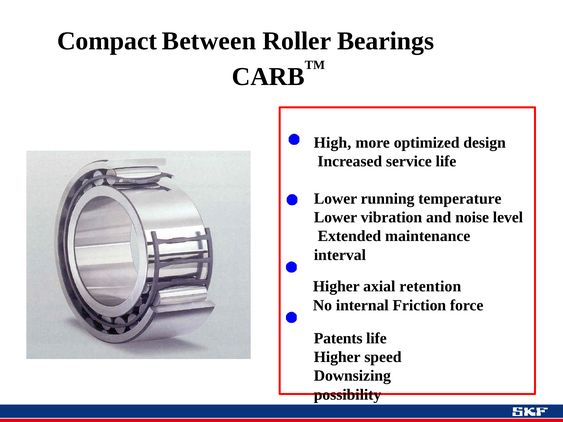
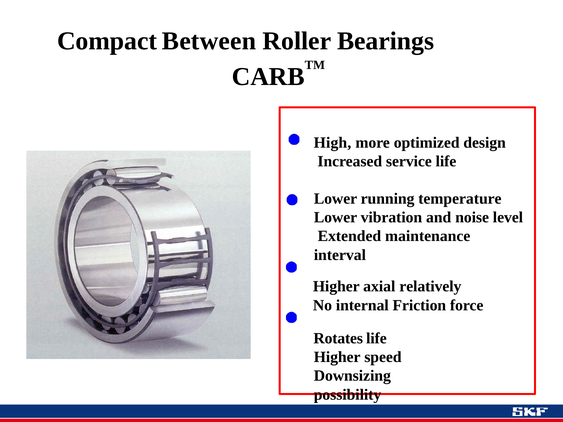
retention: retention -> relatively (430, 287)
Patents: Patents -> Rotates (338, 339)
